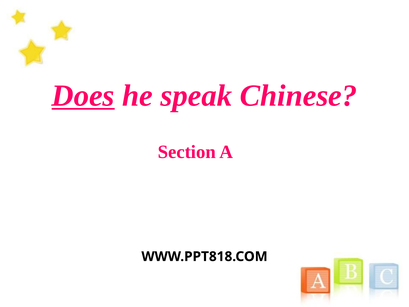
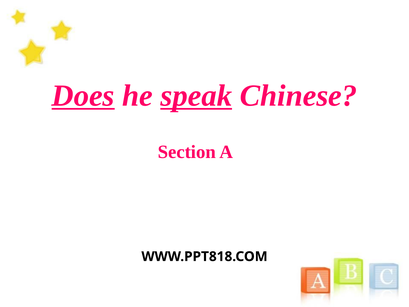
speak underline: none -> present (196, 96)
